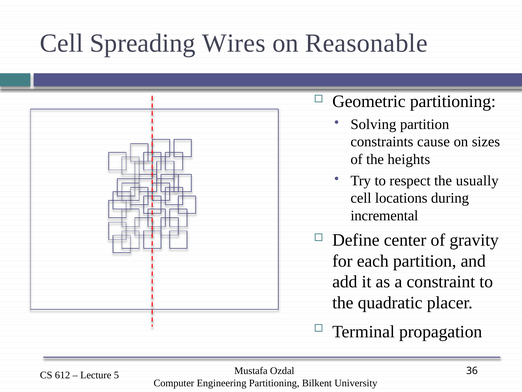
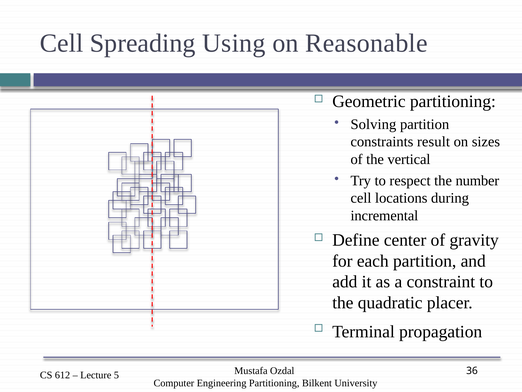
Wires: Wires -> Using (234, 43)
cause: cause -> result (433, 142)
heights: heights -> vertical (409, 159)
usually: usually -> number (477, 180)
